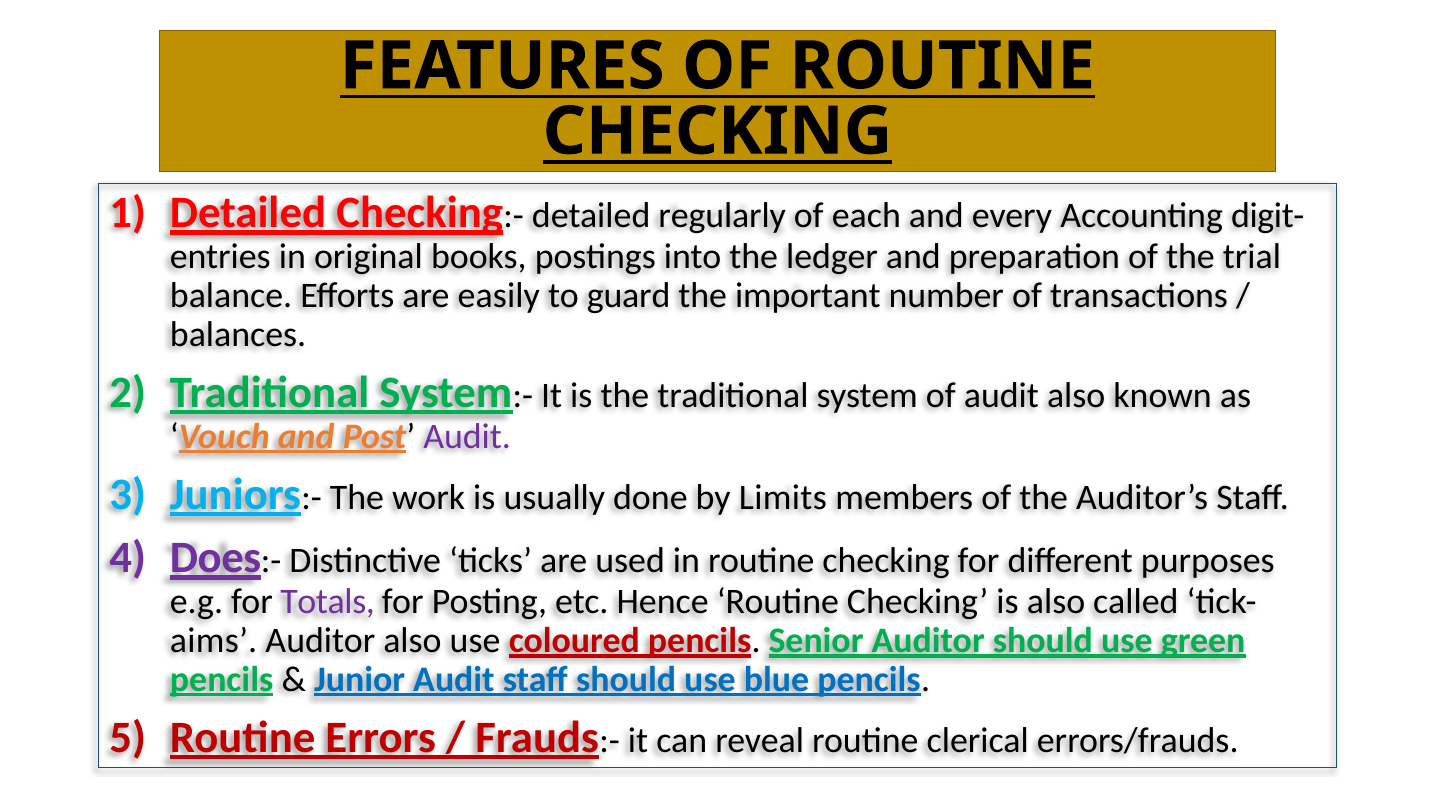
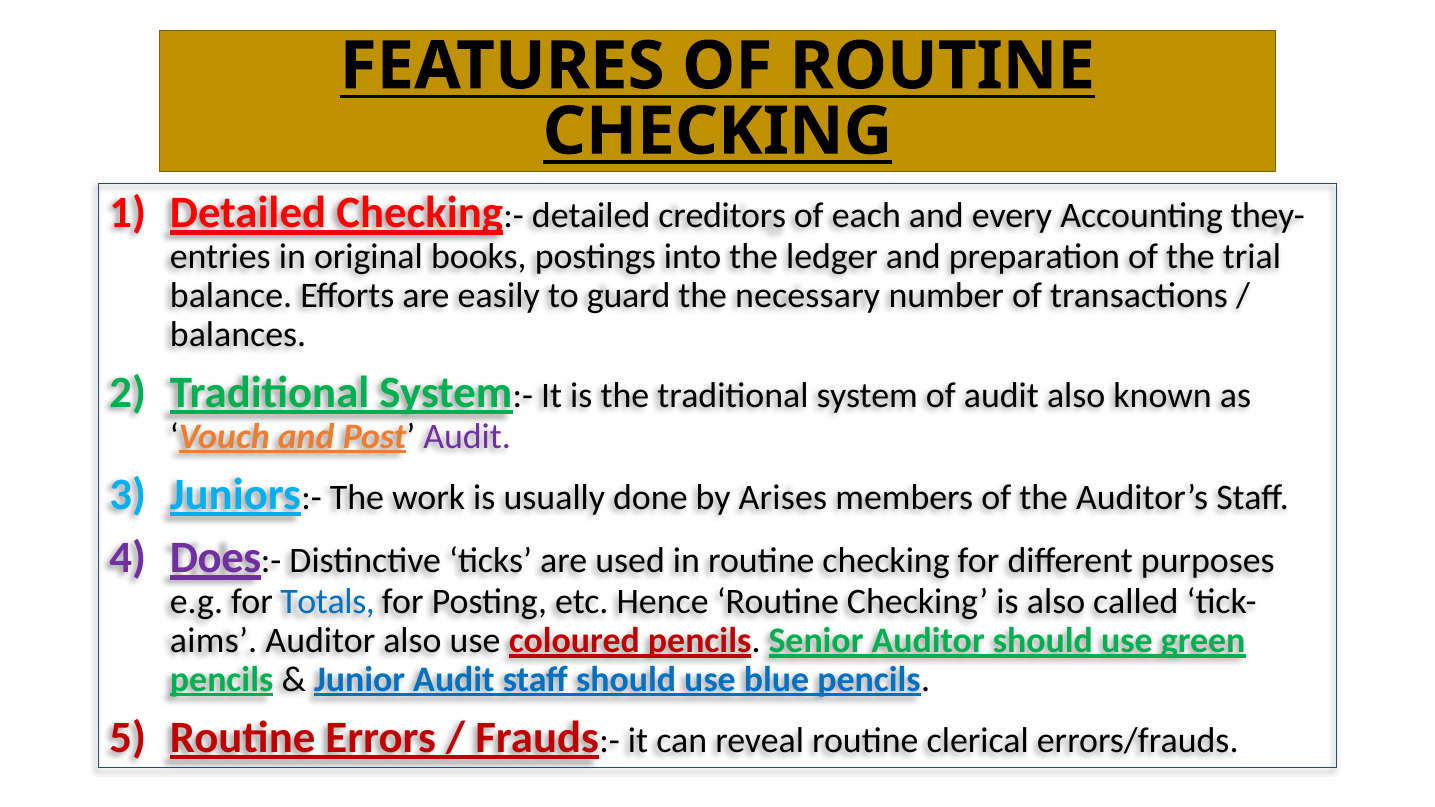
regularly: regularly -> creditors (722, 216)
digit-: digit- -> they- (1268, 216)
important: important -> necessary (808, 296)
Limits: Limits -> Arises (783, 498)
Totals colour: purple -> blue (328, 602)
